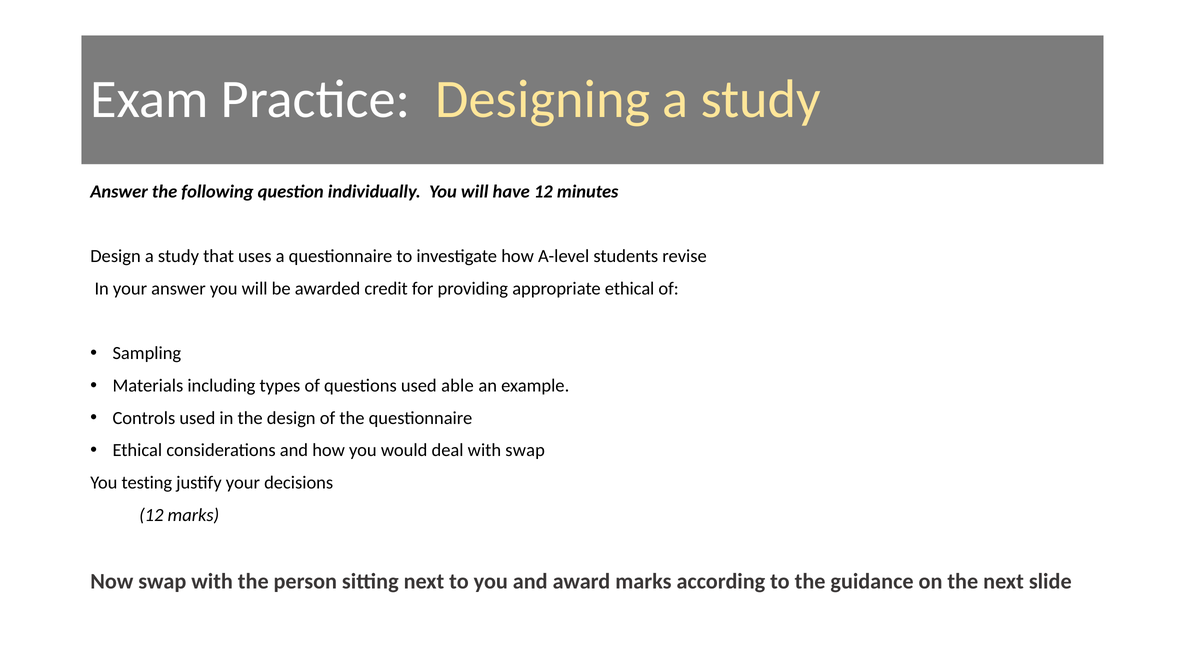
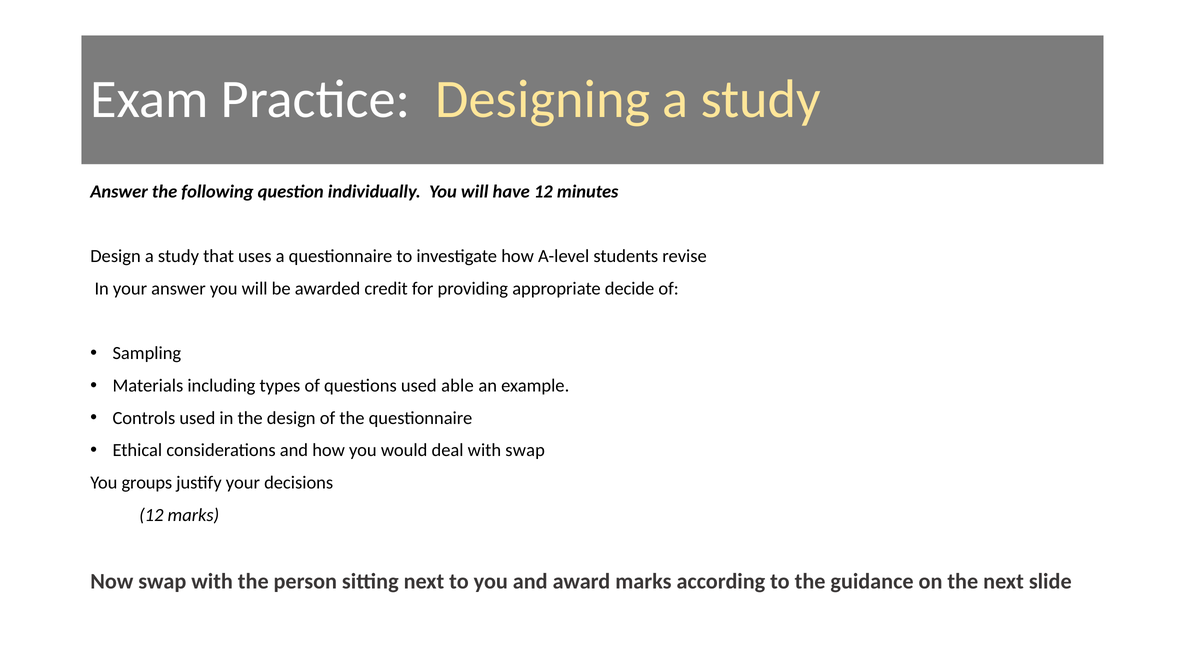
appropriate ethical: ethical -> decide (630, 289)
testing: testing -> groups (147, 483)
